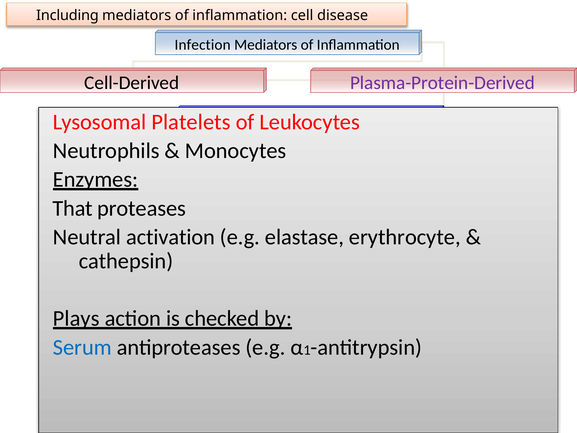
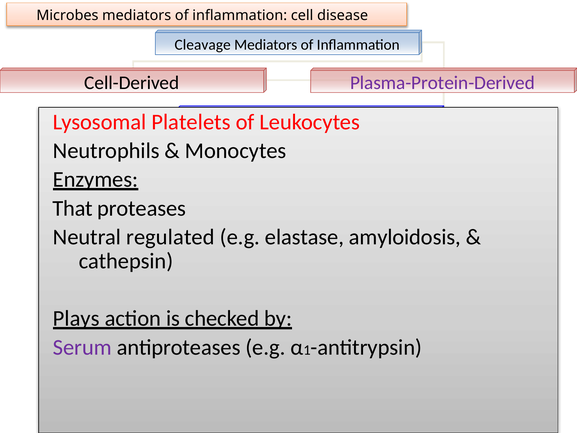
Including: Including -> Microbes (67, 15)
Infection: Infection -> Cleavage (203, 45)
activation: activation -> regulated (170, 237)
erythrocyte: erythrocyte -> amyloidosis (405, 237)
Serum colour: blue -> purple (82, 347)
